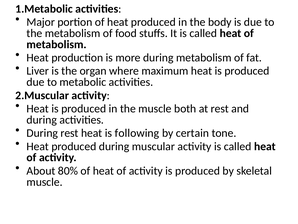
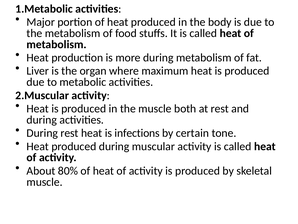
following: following -> infections (137, 133)
